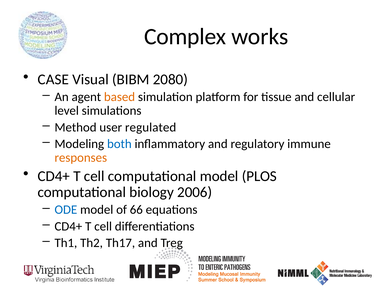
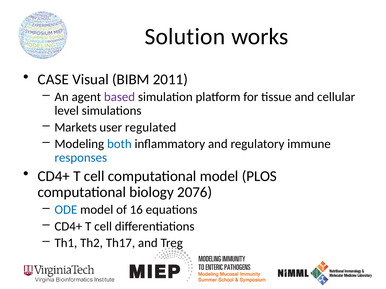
Complex: Complex -> Solution (185, 37)
2080: 2080 -> 2011 (170, 80)
based colour: orange -> purple (120, 97)
Method: Method -> Markets (76, 128)
responses colour: orange -> blue (81, 158)
2006: 2006 -> 2076 (195, 193)
66: 66 -> 16 (136, 210)
